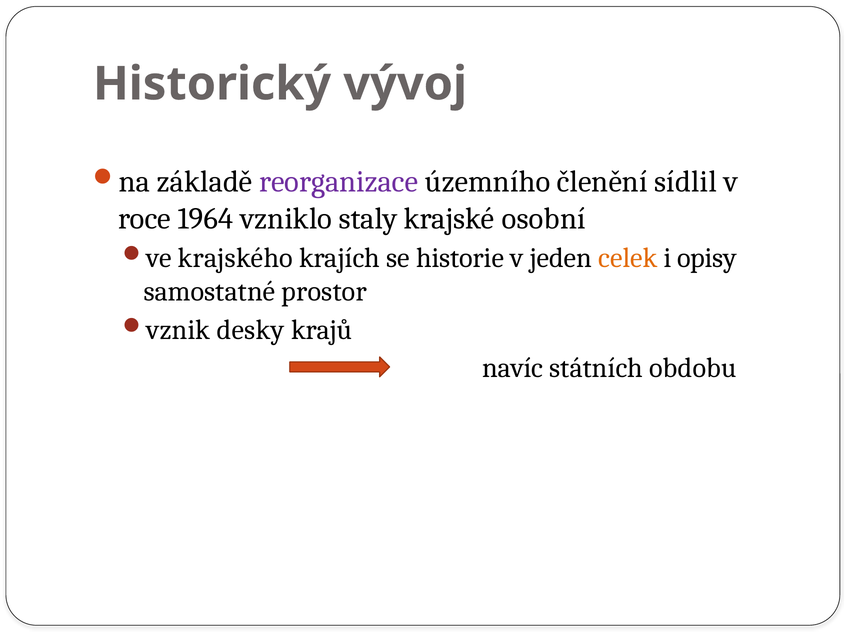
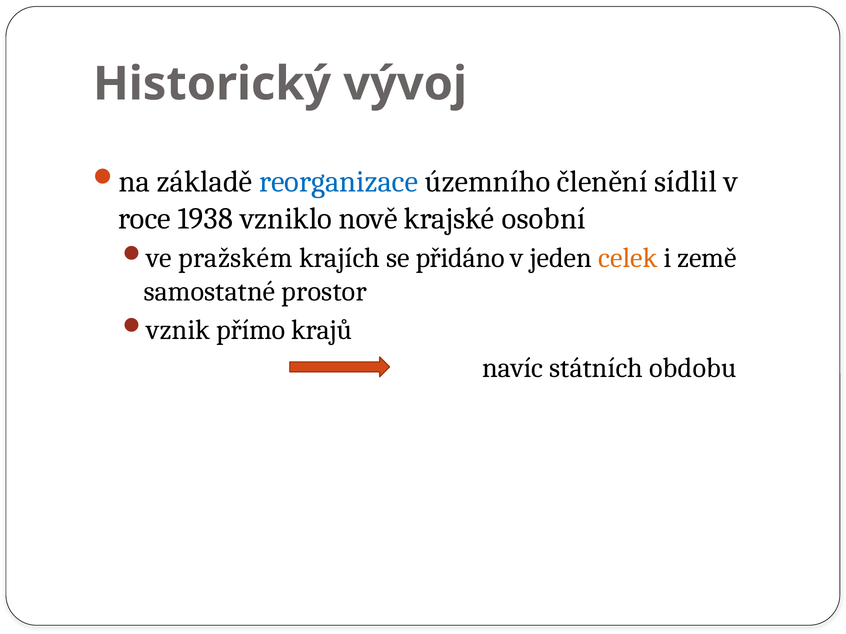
reorganizace colour: purple -> blue (339, 182)
1964: 1964 -> 1938 (205, 219)
staly: staly -> nově (368, 219)
krajského: krajského -> pražském (235, 258)
historie: historie -> přidáno (460, 258)
opisy: opisy -> země (707, 258)
desky: desky -> přímo (251, 330)
